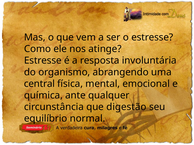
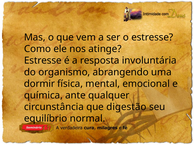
central: central -> dormir (39, 84)
